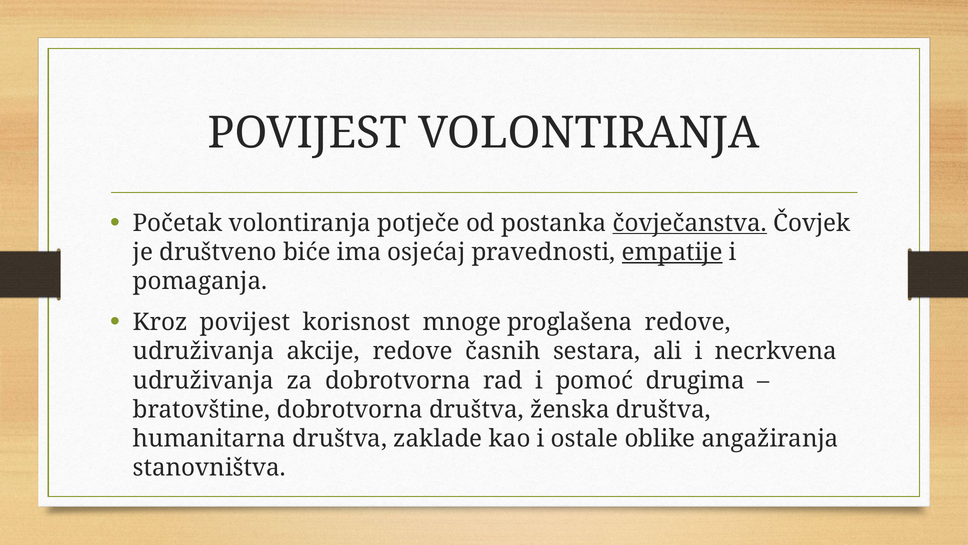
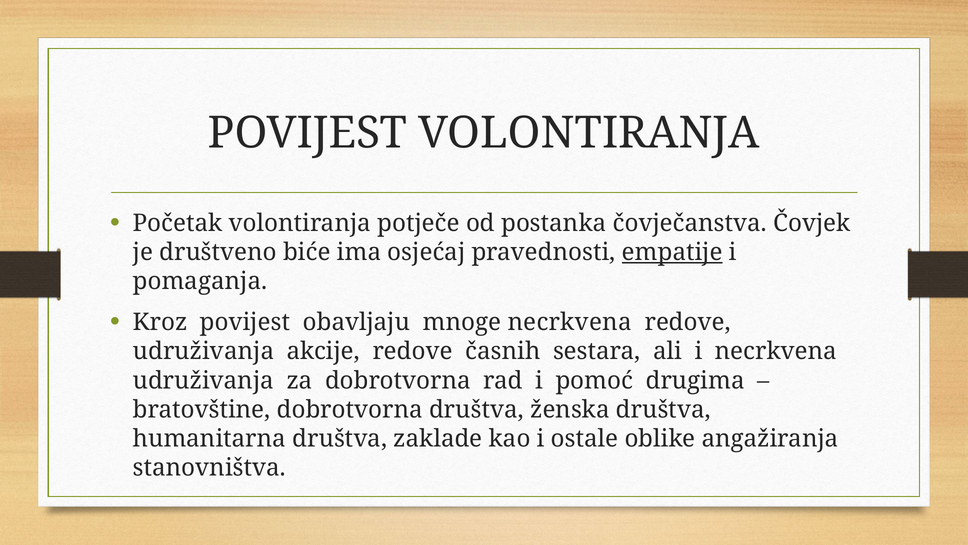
čovječanstva underline: present -> none (690, 223)
korisnost: korisnost -> obavljaju (356, 322)
mnoge proglašena: proglašena -> necrkvena (570, 322)
